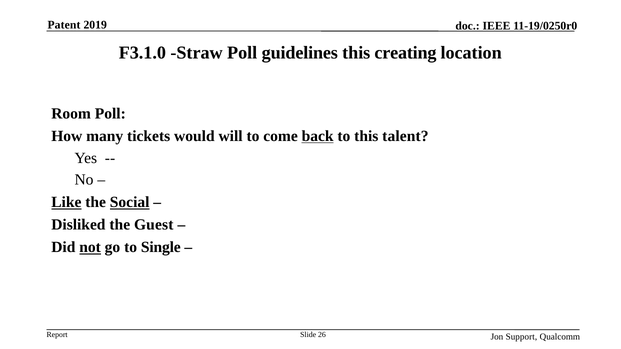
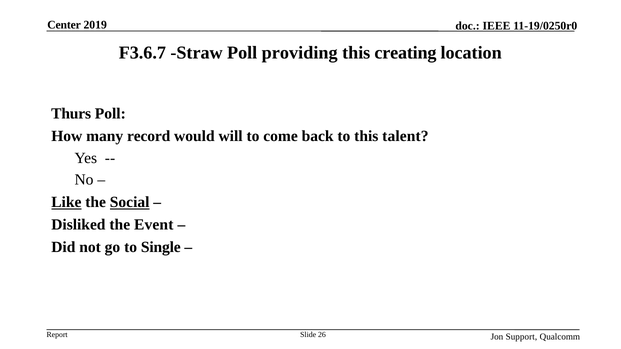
Patent: Patent -> Center (64, 25)
F3.1.0: F3.1.0 -> F3.6.7 (142, 53)
guidelines: guidelines -> providing (300, 53)
Room: Room -> Thurs (71, 114)
tickets: tickets -> record (149, 136)
back underline: present -> none (318, 136)
Guest: Guest -> Event (154, 225)
not underline: present -> none (90, 247)
